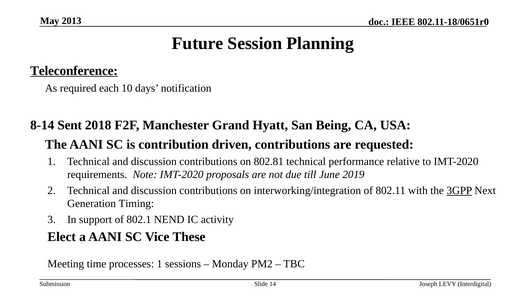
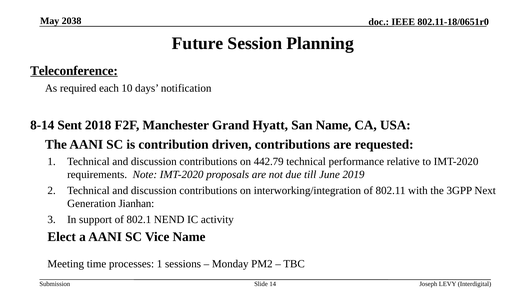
2013: 2013 -> 2038 (72, 21)
San Being: Being -> Name (334, 125)
802.81: 802.81 -> 442.79 (269, 161)
3GPP underline: present -> none (459, 190)
Timing: Timing -> Jianhan (136, 204)
Vice These: These -> Name (189, 237)
